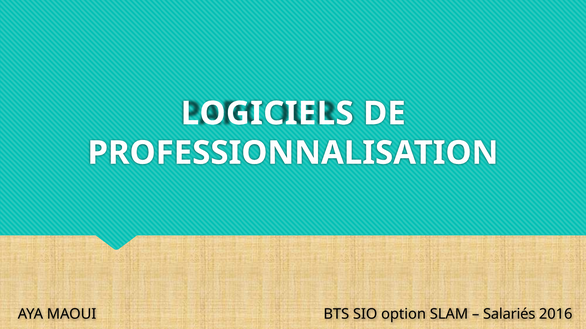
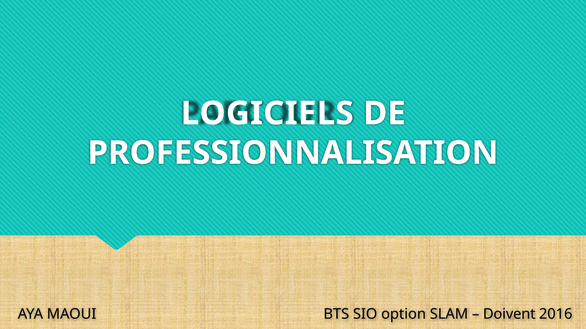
Salariés: Salariés -> Doivent (509, 315)
